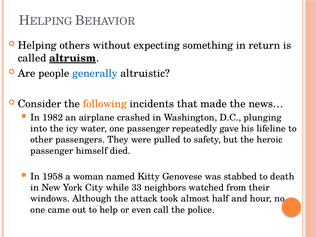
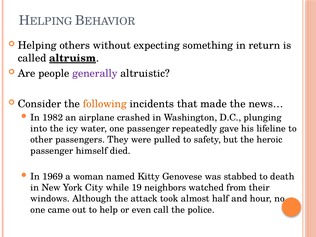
generally colour: blue -> purple (95, 73)
1958: 1958 -> 1969 (53, 177)
33: 33 -> 19 (137, 188)
